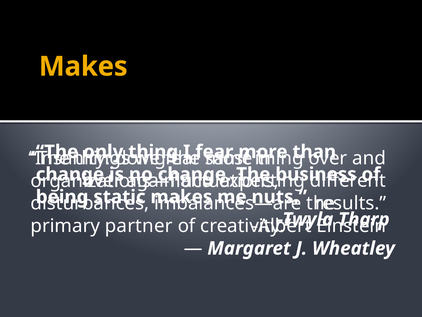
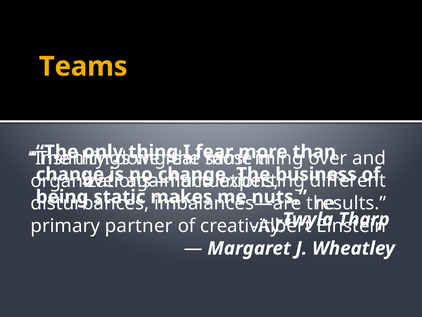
Makes: Makes -> Teams (83, 66)
